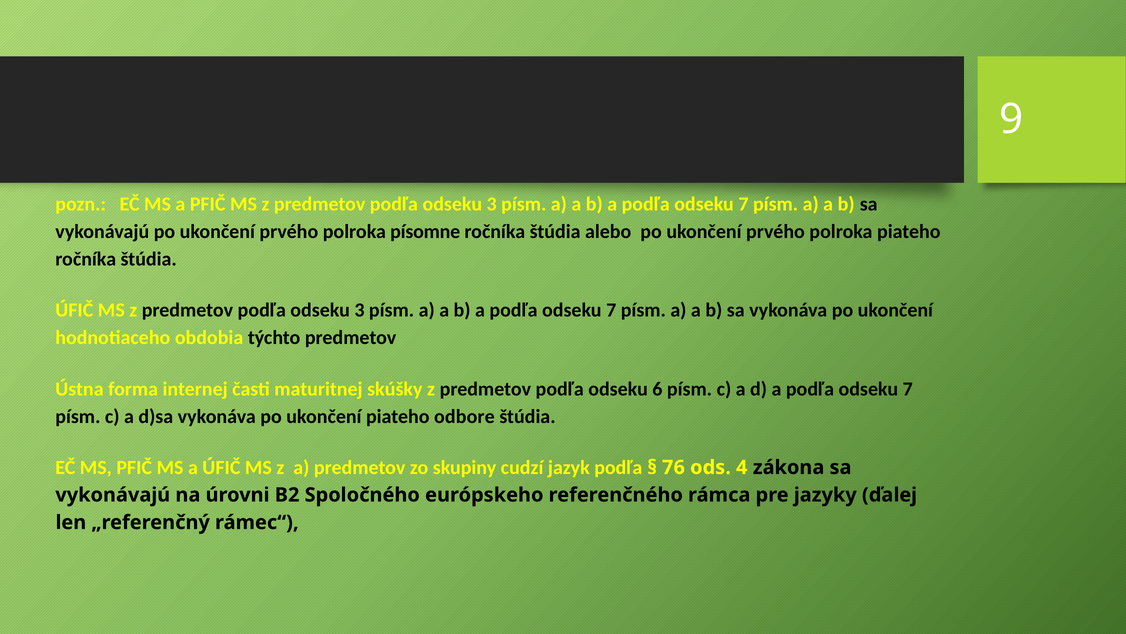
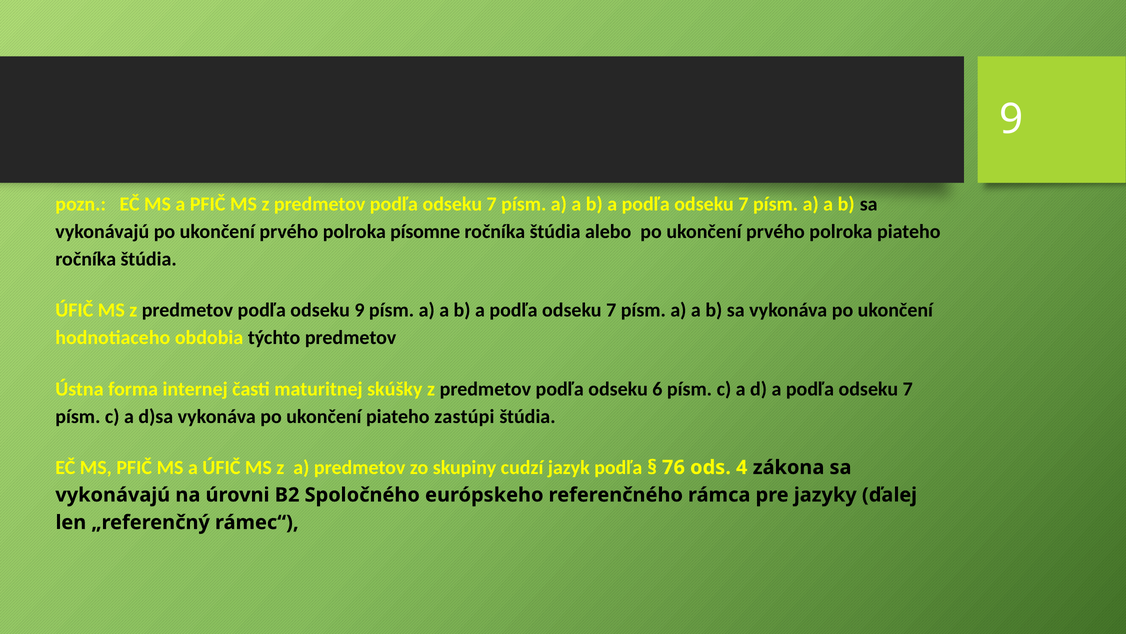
3: 3 -> 7 (492, 204)
3: 3 -> 9 (359, 310)
odbore: odbore -> zastúpi (464, 416)
